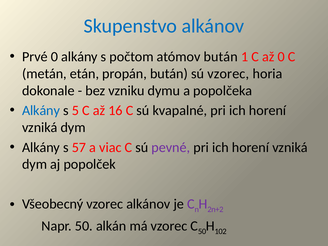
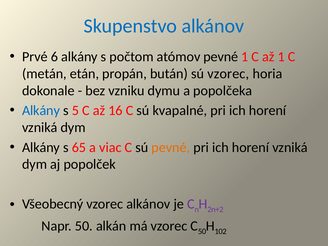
Prvé 0: 0 -> 6 (54, 57)
atómov bután: bután -> pevné (221, 57)
až 0: 0 -> 1 (281, 57)
57: 57 -> 65 (79, 147)
pevné colour: purple -> orange (171, 147)
